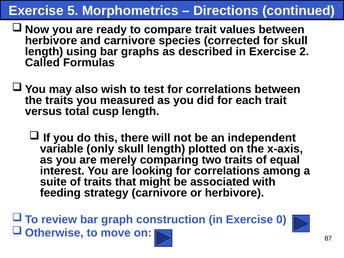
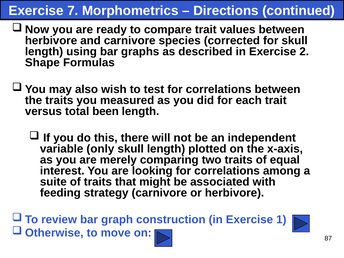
5: 5 -> 7 (73, 11)
Called: Called -> Shape (42, 63)
cusp: cusp -> been (106, 111)
0: 0 -> 1 (281, 220)
